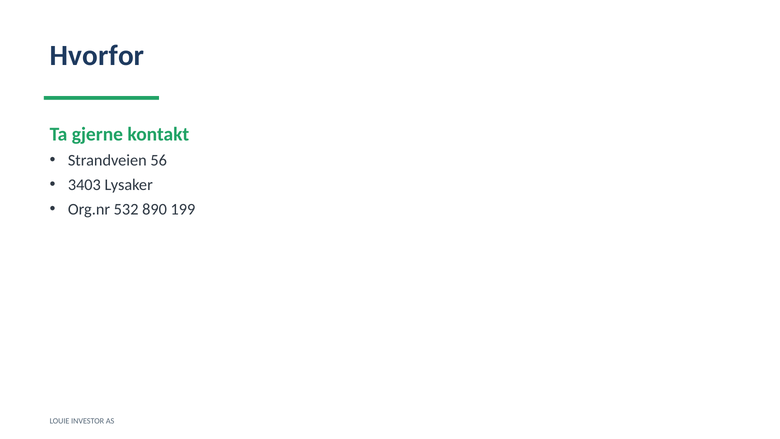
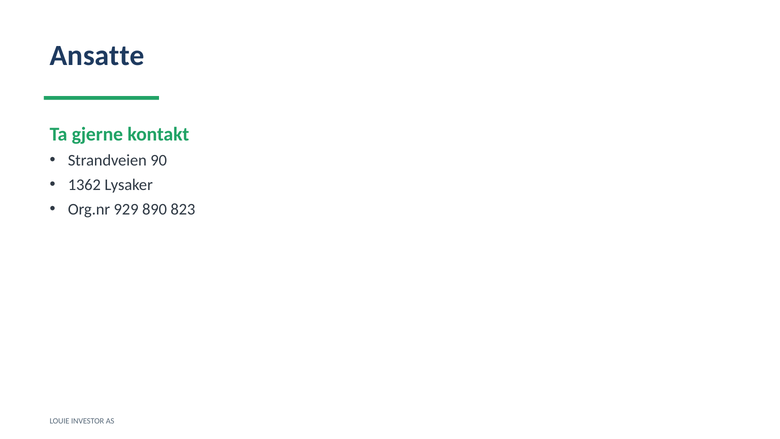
Hvorfor: Hvorfor -> Ansatte (97, 56)
56: 56 -> 90 (159, 160)
3403: 3403 -> 1362 (84, 185)
532: 532 -> 929 (126, 209)
199: 199 -> 823 (183, 209)
